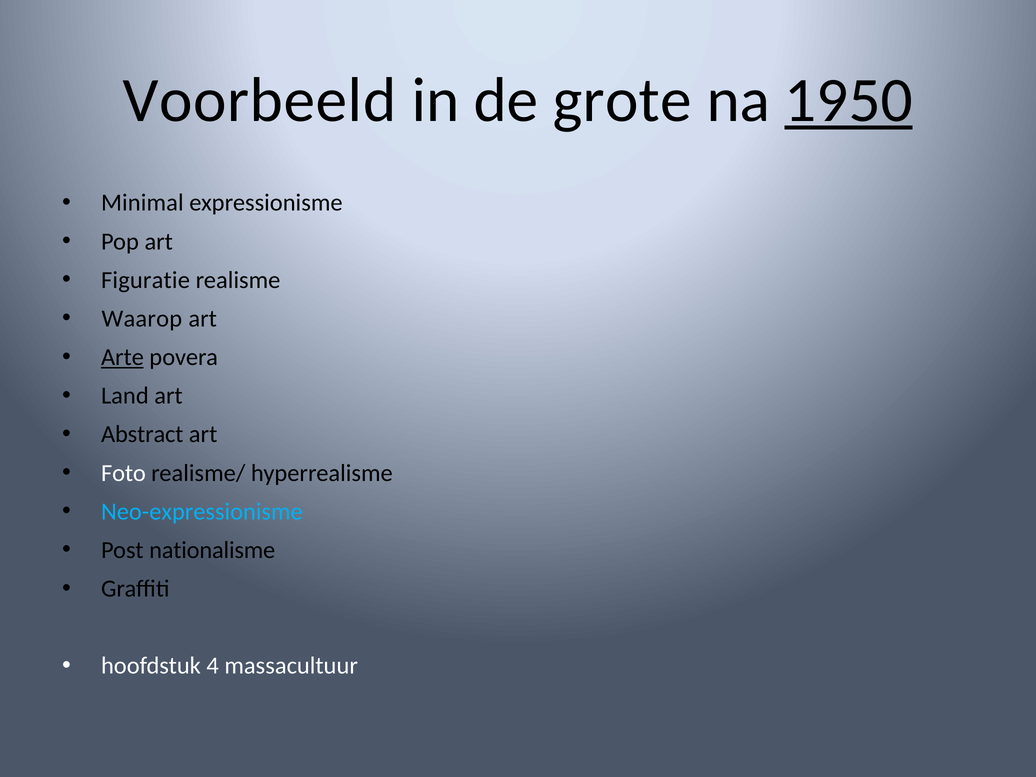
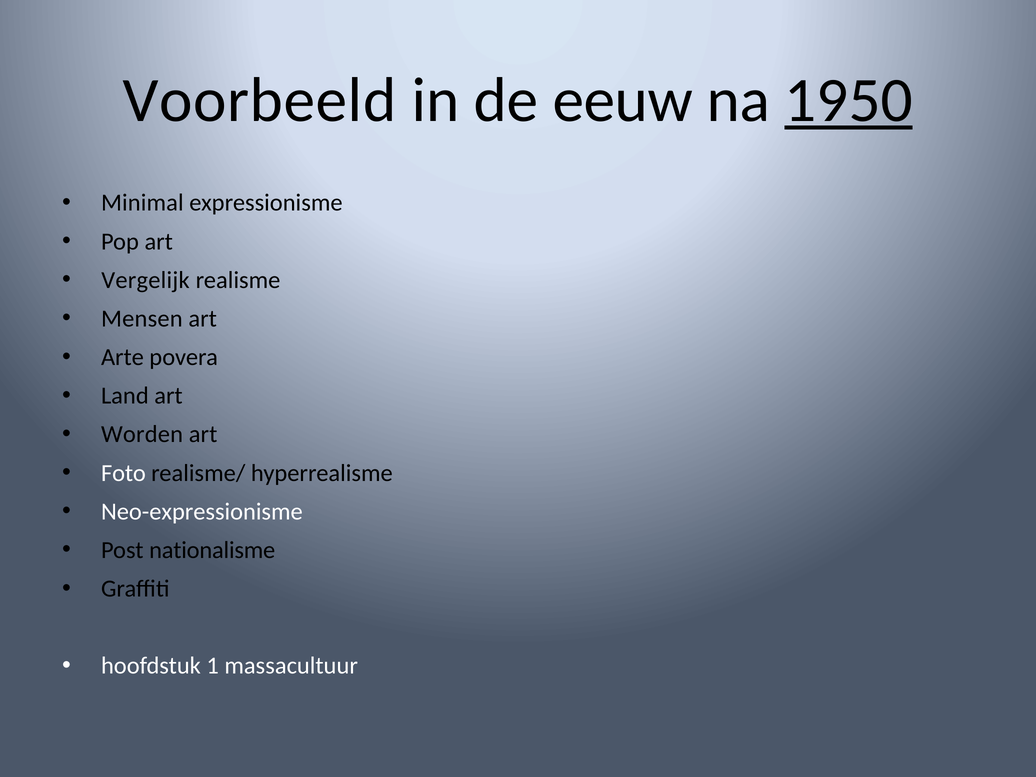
grote: grote -> eeuw (623, 100)
Figuratie: Figuratie -> Vergelijk (145, 280)
Waarop: Waarop -> Mensen (142, 319)
Arte underline: present -> none (122, 357)
Abstract: Abstract -> Worden (142, 434)
Neo-expressionisme colour: light blue -> white (202, 512)
4: 4 -> 1 (213, 666)
